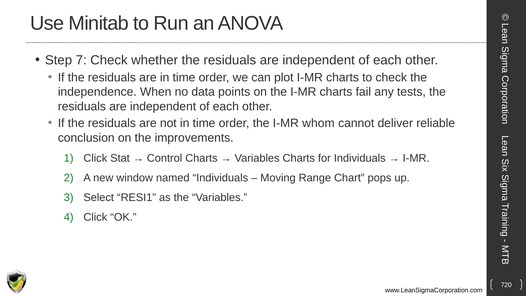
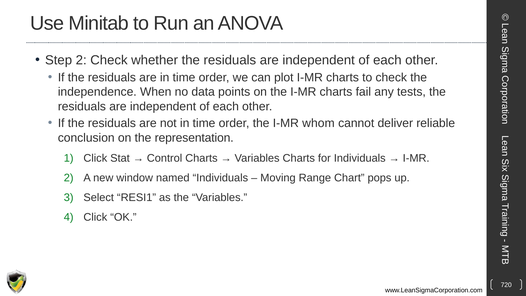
Step 7: 7 -> 2 (81, 60)
improvements: improvements -> representation (194, 138)
